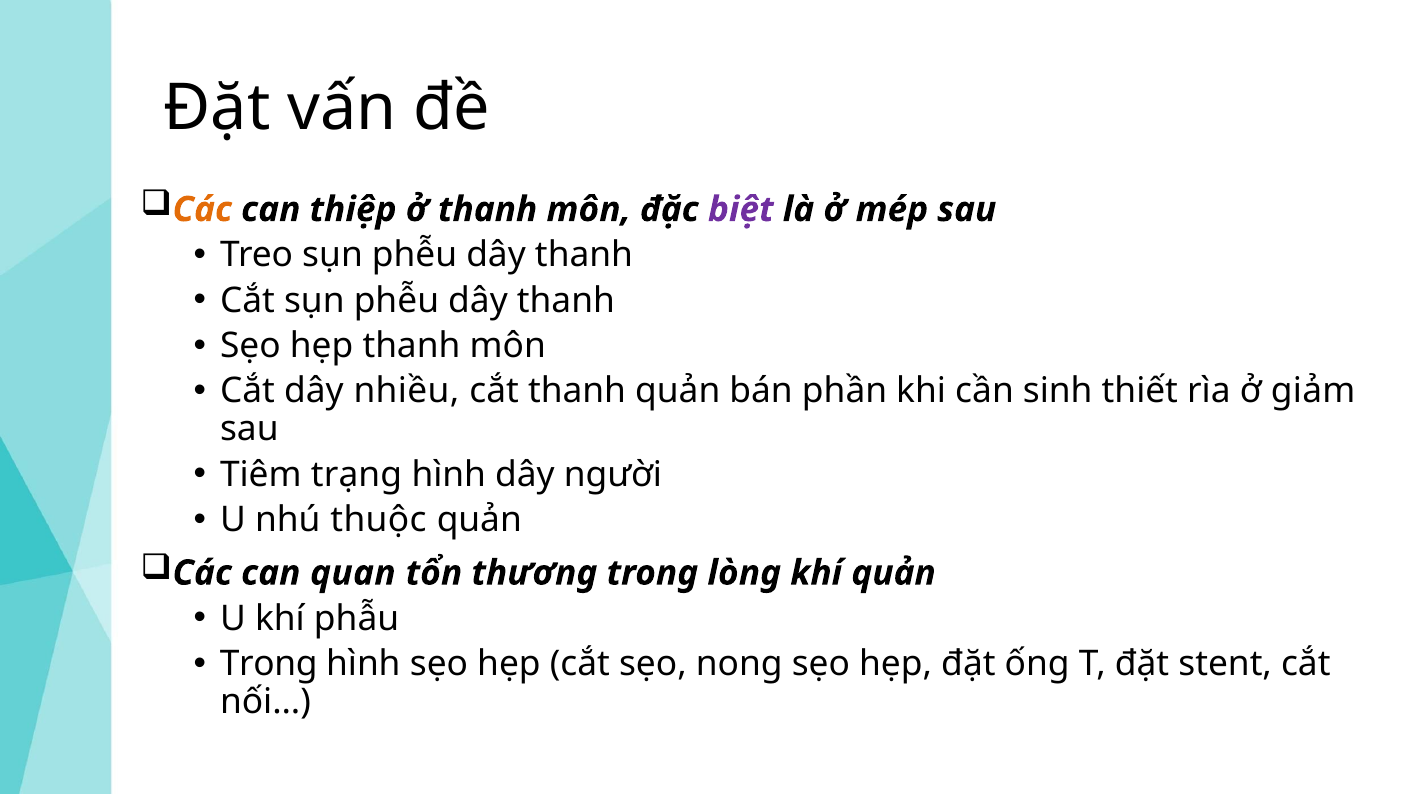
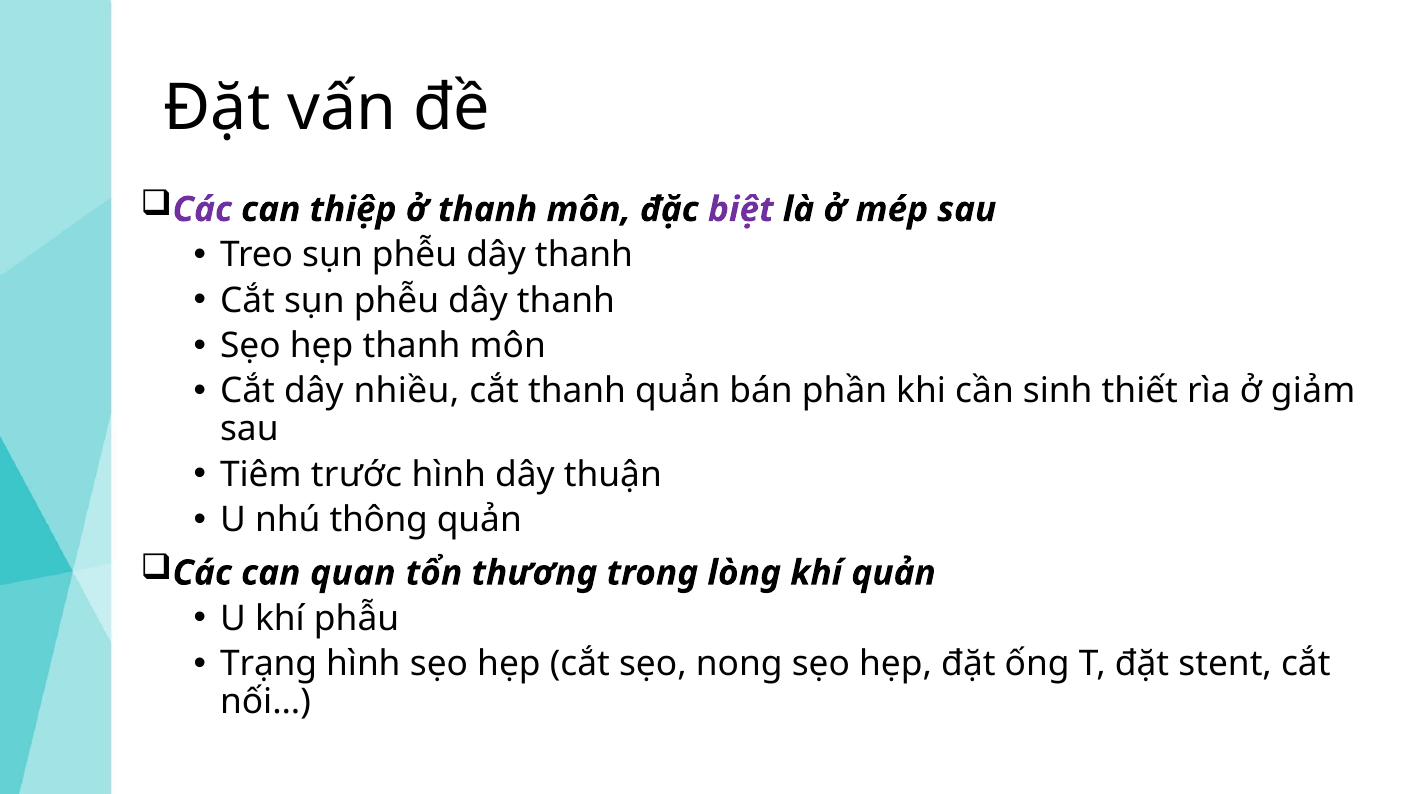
Các colour: orange -> purple (202, 210)
trạng: trạng -> trước (356, 475)
người: người -> thuận (613, 475)
thuộc: thuộc -> thông (379, 520)
Trong: Trong -> Trạng (269, 664)
